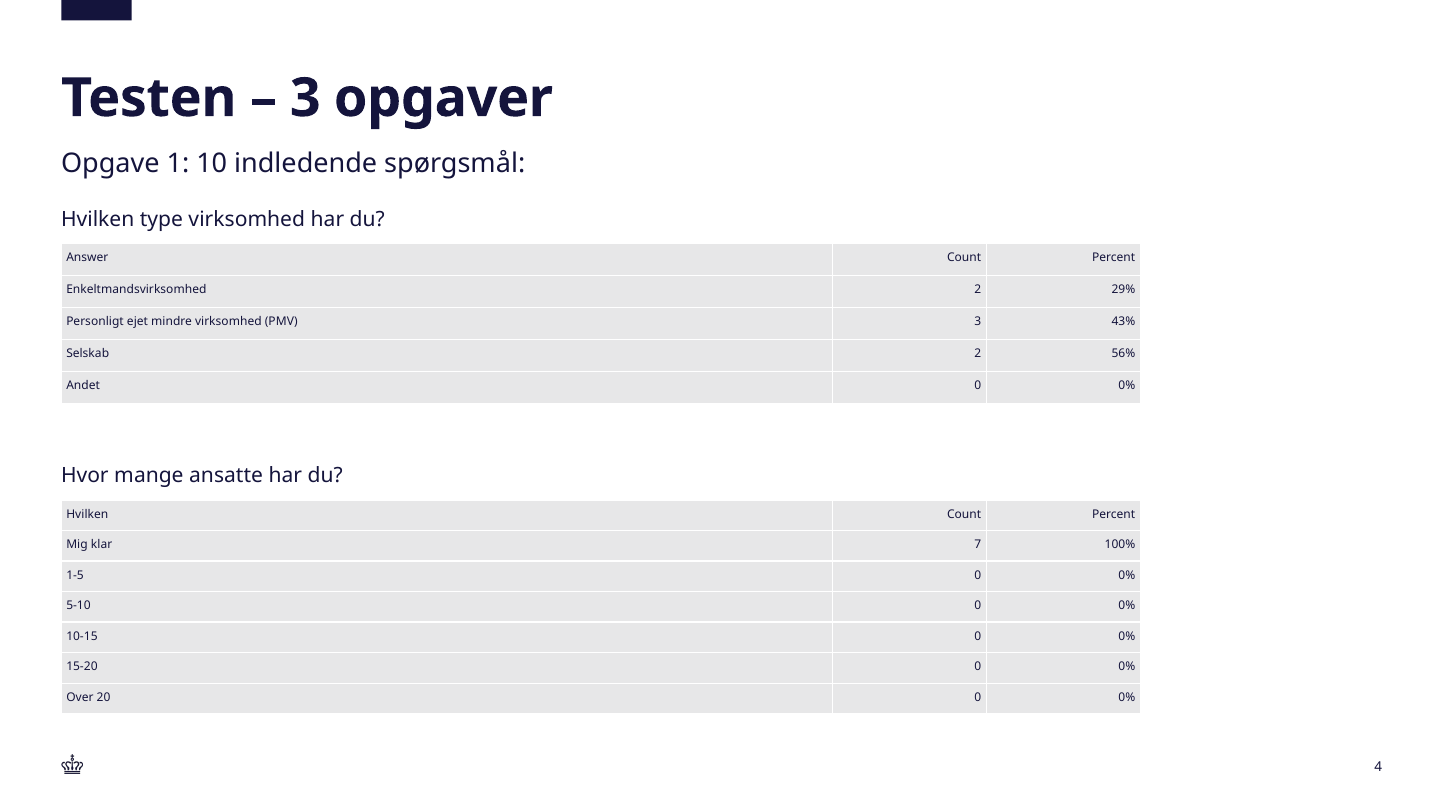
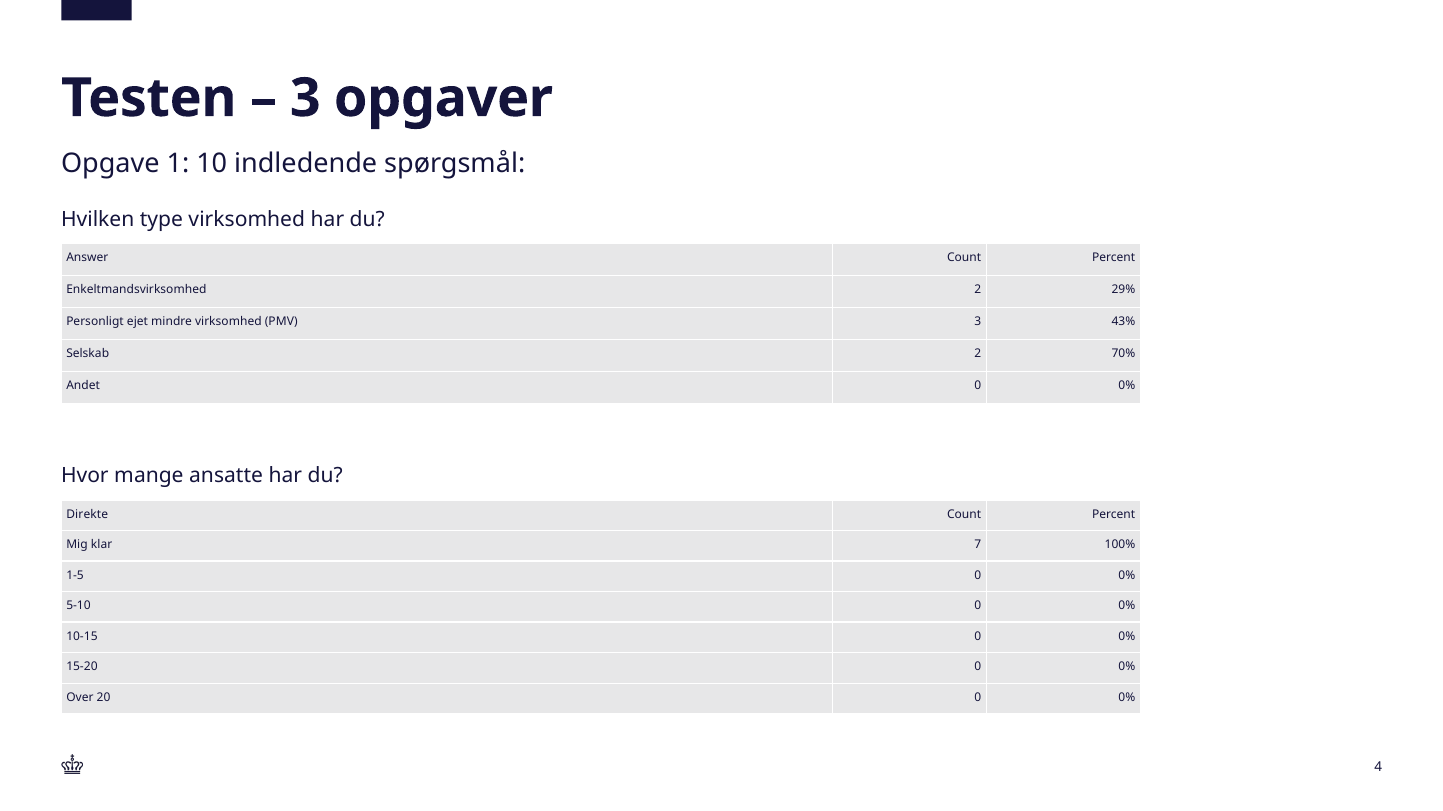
56%: 56% -> 70% (1123, 354)
Hvilken: Hvilken -> Direkte (87, 515)
